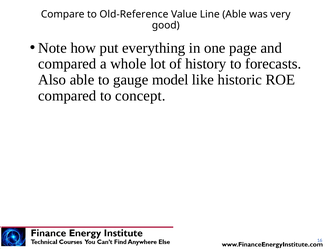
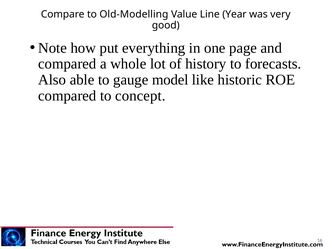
Old-Reference: Old-Reference -> Old-Modelling (134, 14)
Line Able: Able -> Year (234, 14)
